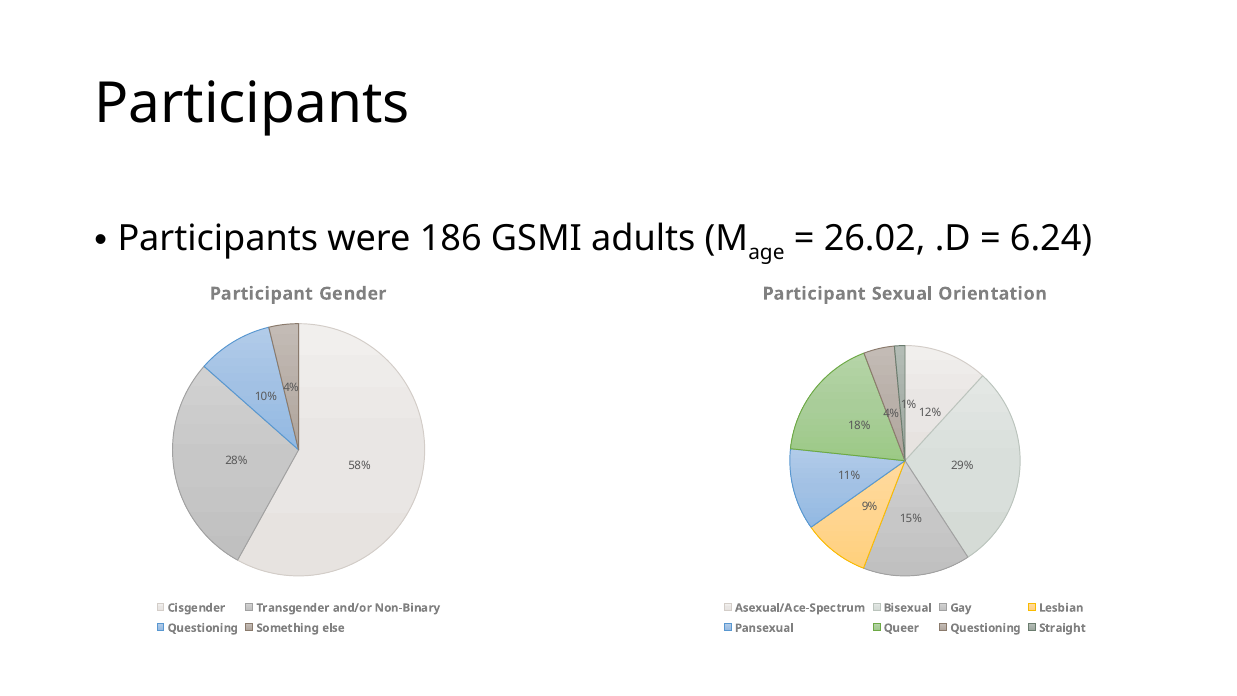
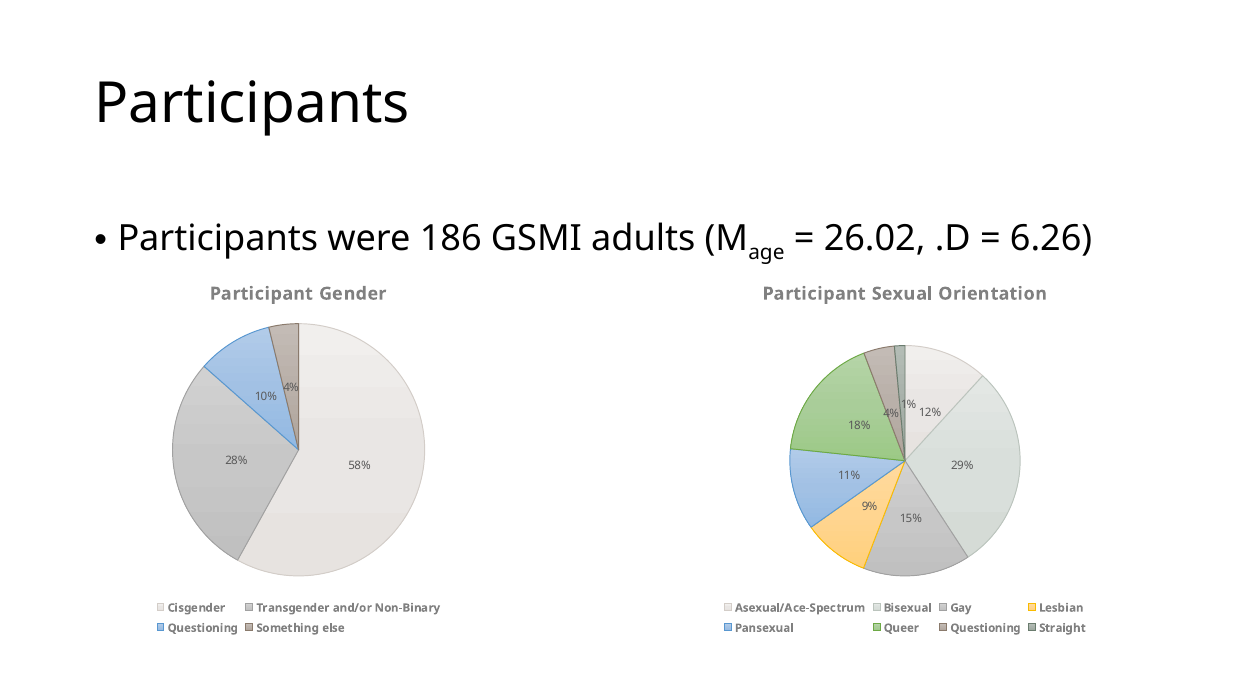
6.24: 6.24 -> 6.26 (1051, 239)
